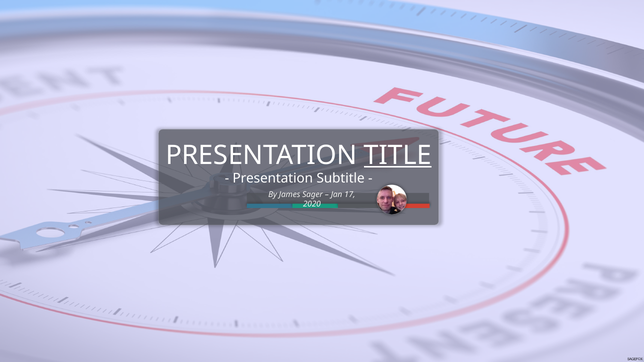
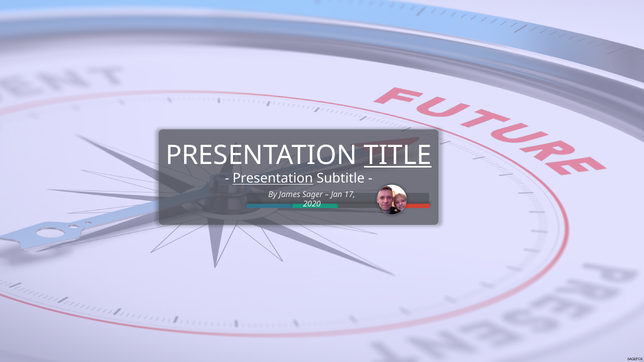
Presentation underline: none -> present (273, 179)
